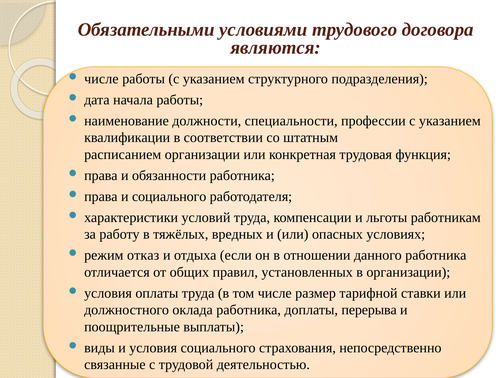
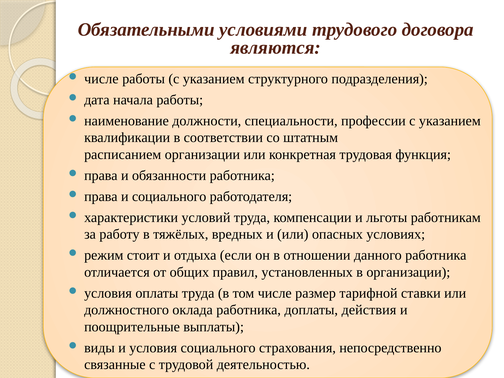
отказ: отказ -> стоит (143, 255)
перерыва: перерыва -> действия (369, 310)
